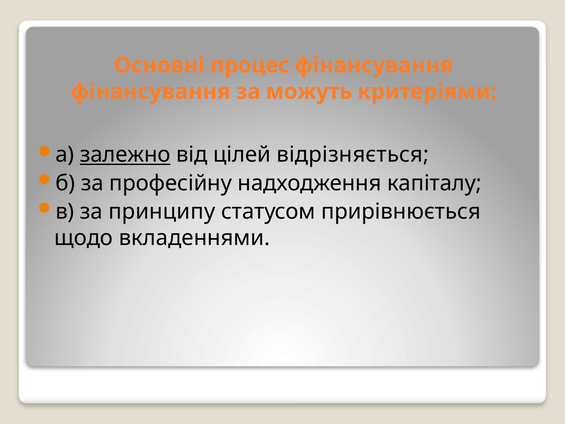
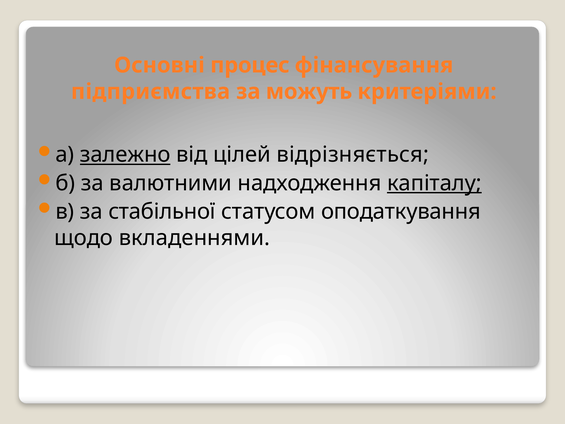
фінансування: фінансування -> підприємства (151, 92)
професійну: професійну -> валютними (171, 183)
капіталу underline: none -> present (434, 183)
принципу: принципу -> стабільної (162, 211)
прирівнюється: прирівнюється -> оподаткування (401, 211)
